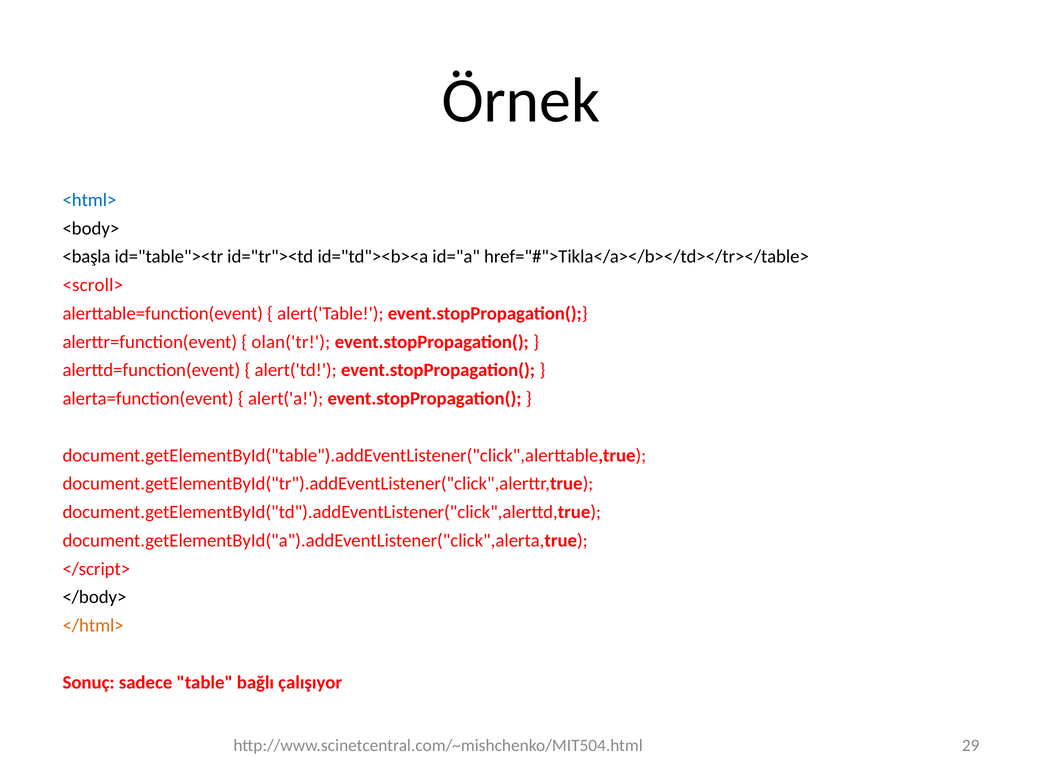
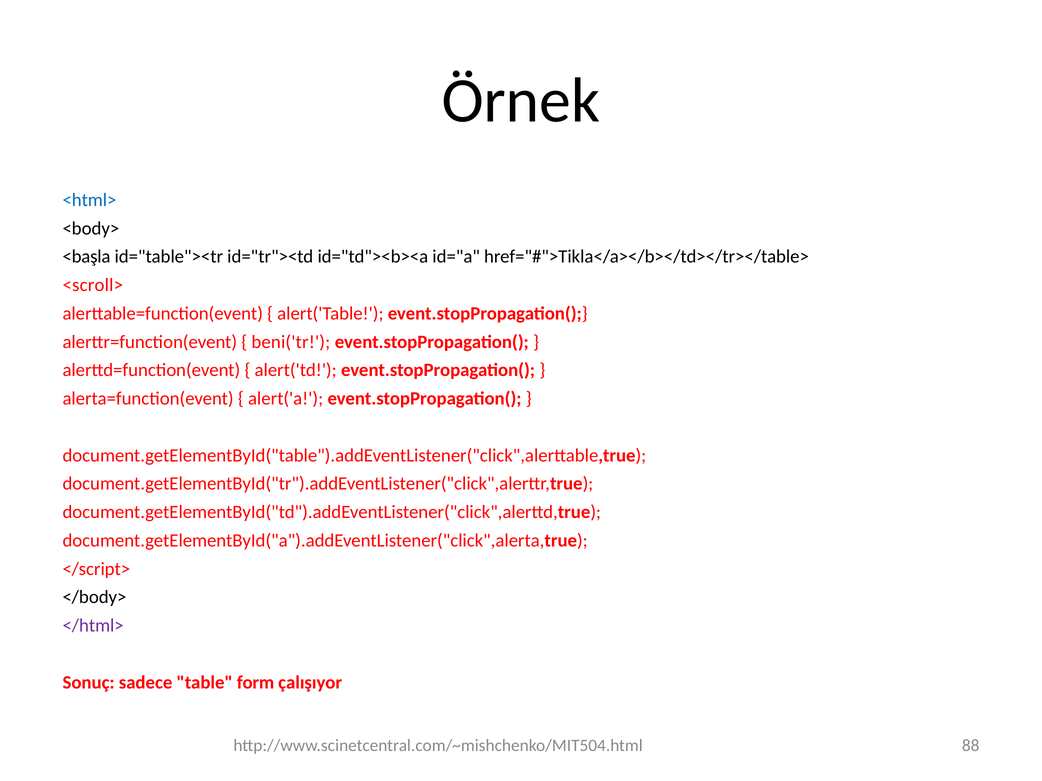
olan('tr: olan('tr -> beni('tr (291, 342)
</html> colour: orange -> purple (93, 626)
bağlı: bağlı -> form (256, 683)
29: 29 -> 88 (971, 746)
